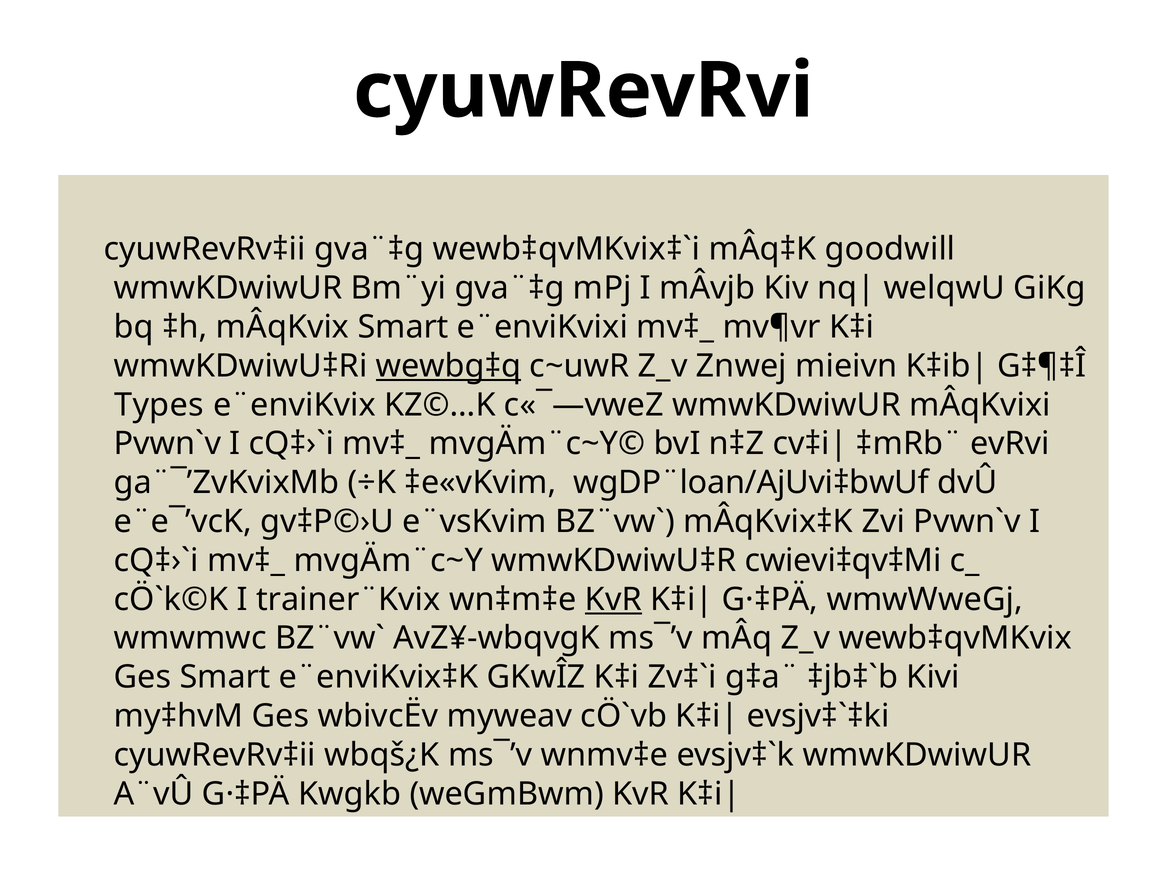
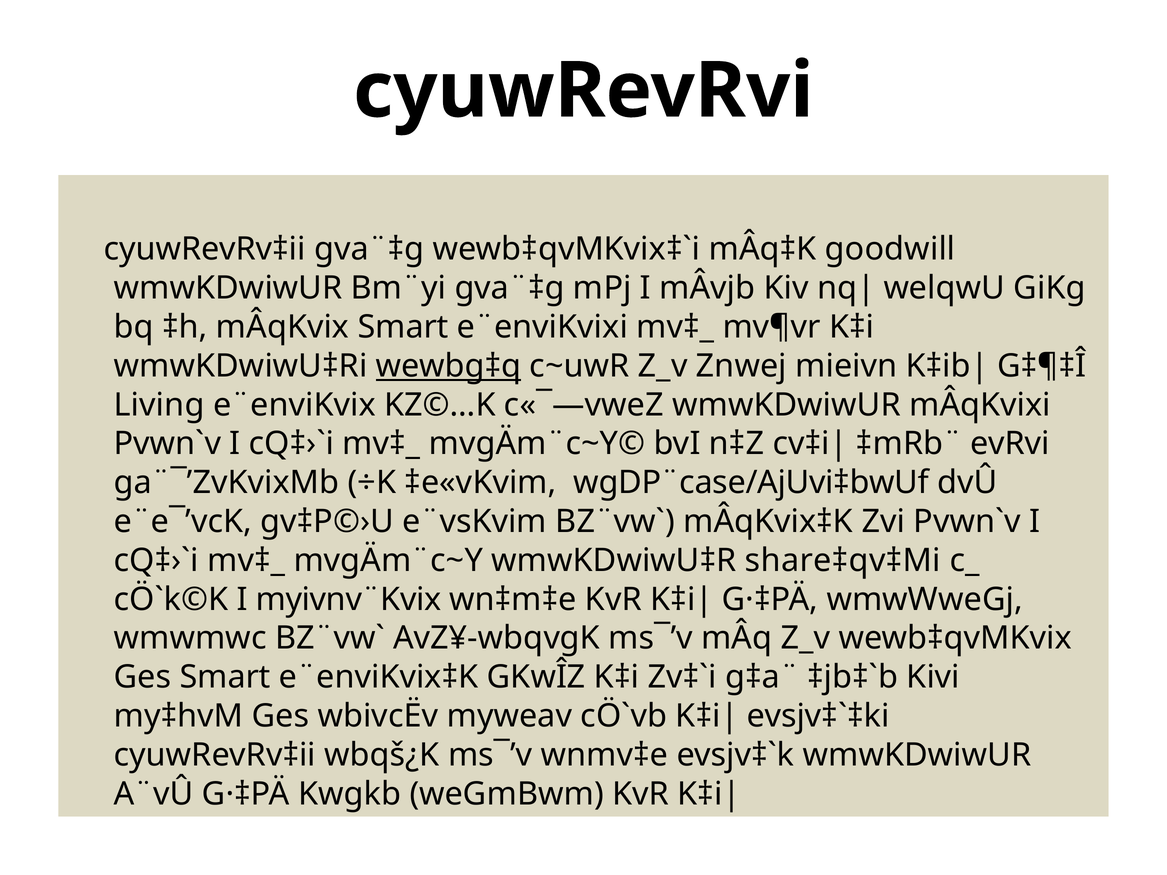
Types: Types -> Living (159, 405)
wgDP¨loan/AjUvi‡bwUf: wgDP¨loan/AjUvi‡bwUf -> wgDP¨case/AjUvi‡bwUf (751, 483)
cwievi‡qv‡Mi: cwievi‡qv‡Mi -> share‡qv‡Mi (843, 561)
trainer¨Kvix: trainer¨Kvix -> myivnv¨Kvix (348, 600)
KvR underline: present -> none (613, 600)
